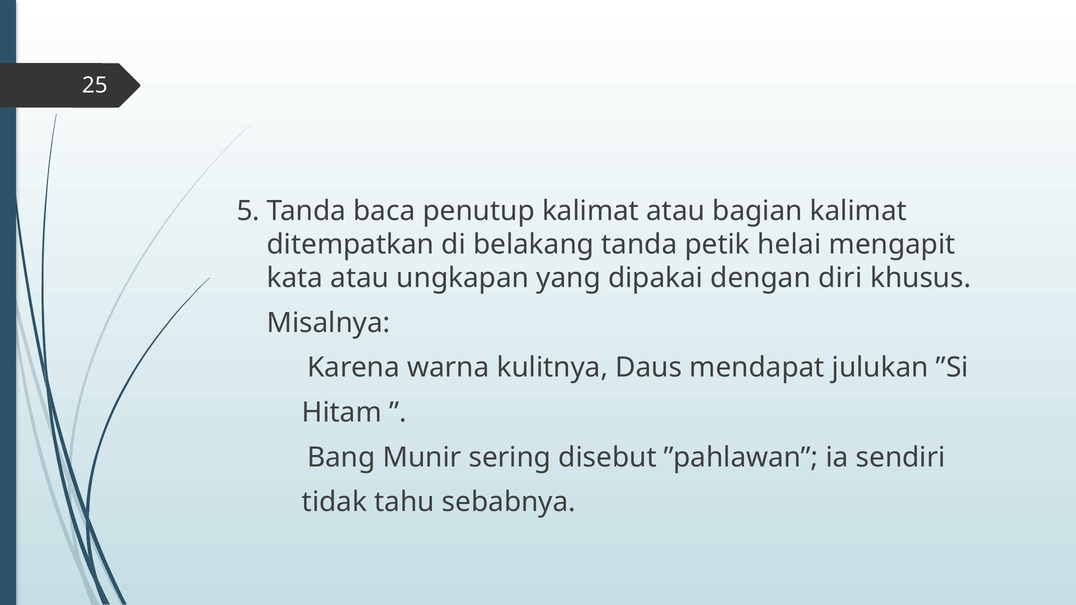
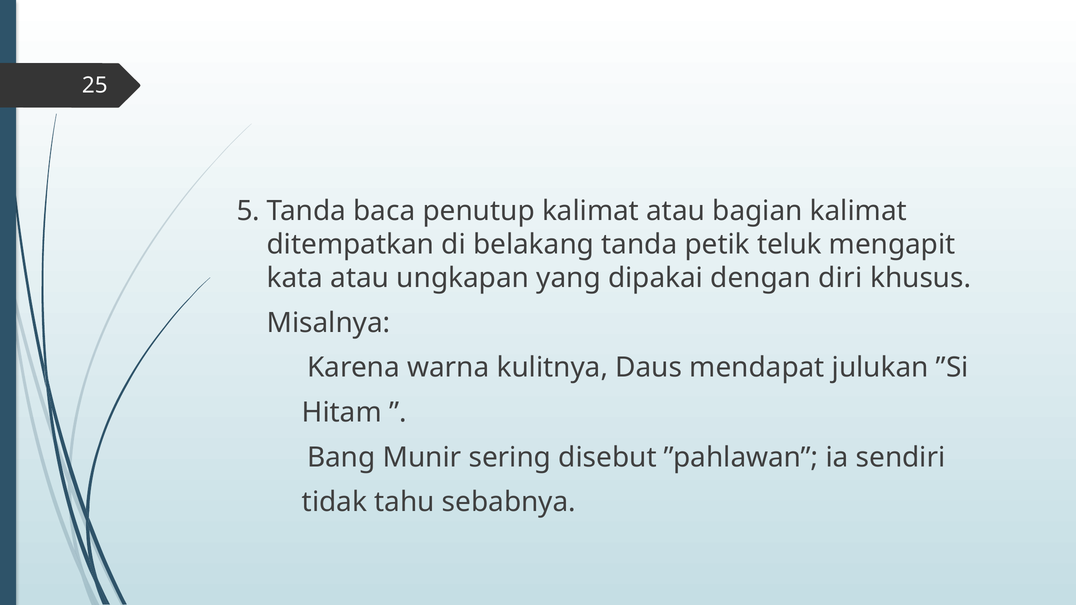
helai: helai -> teluk (789, 245)
